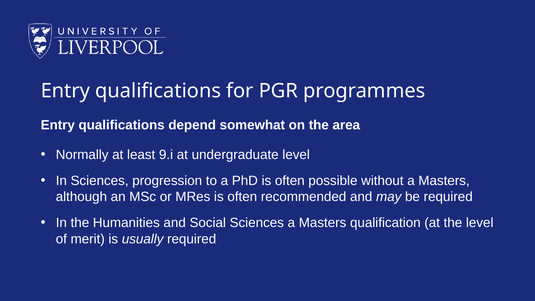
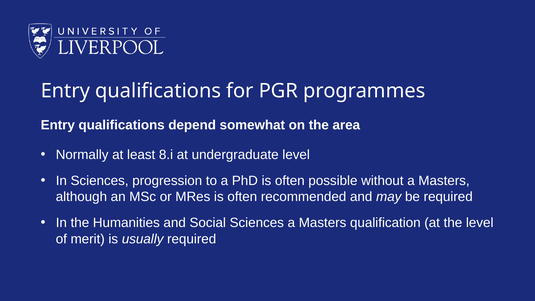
9.i: 9.i -> 8.i (166, 155)
